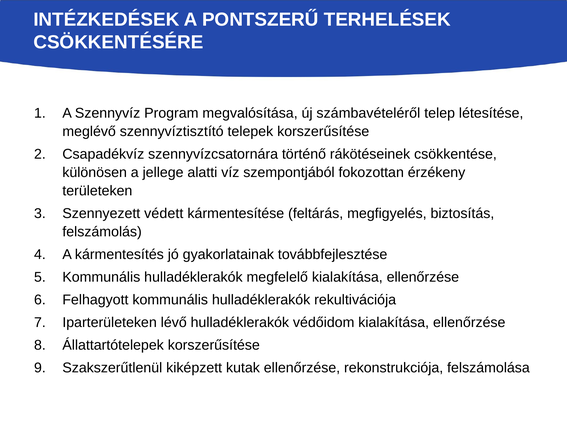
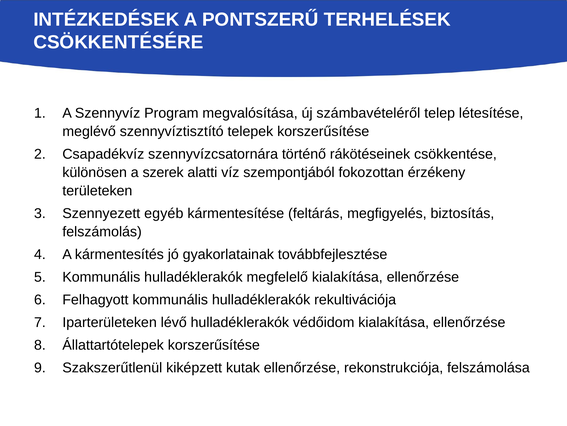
jellege: jellege -> szerek (163, 172)
védett: védett -> egyéb (164, 213)
